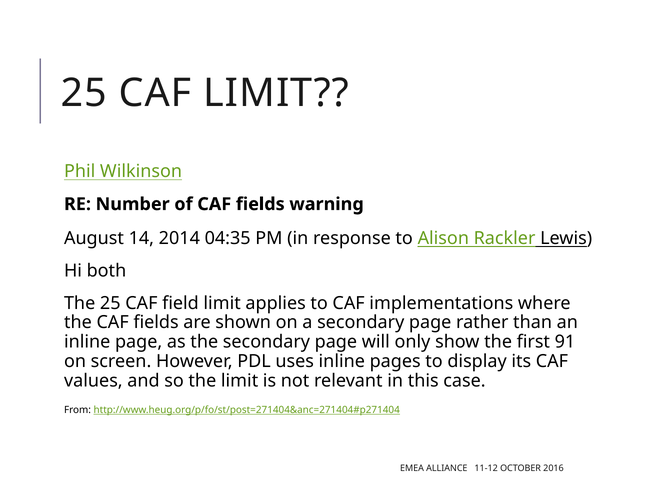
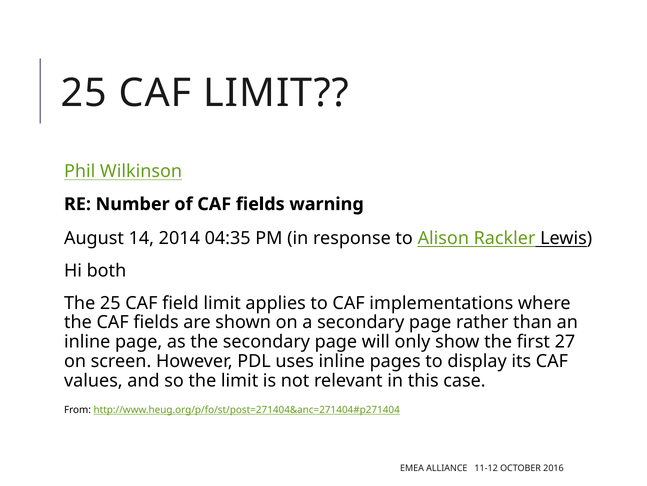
91: 91 -> 27 (565, 341)
